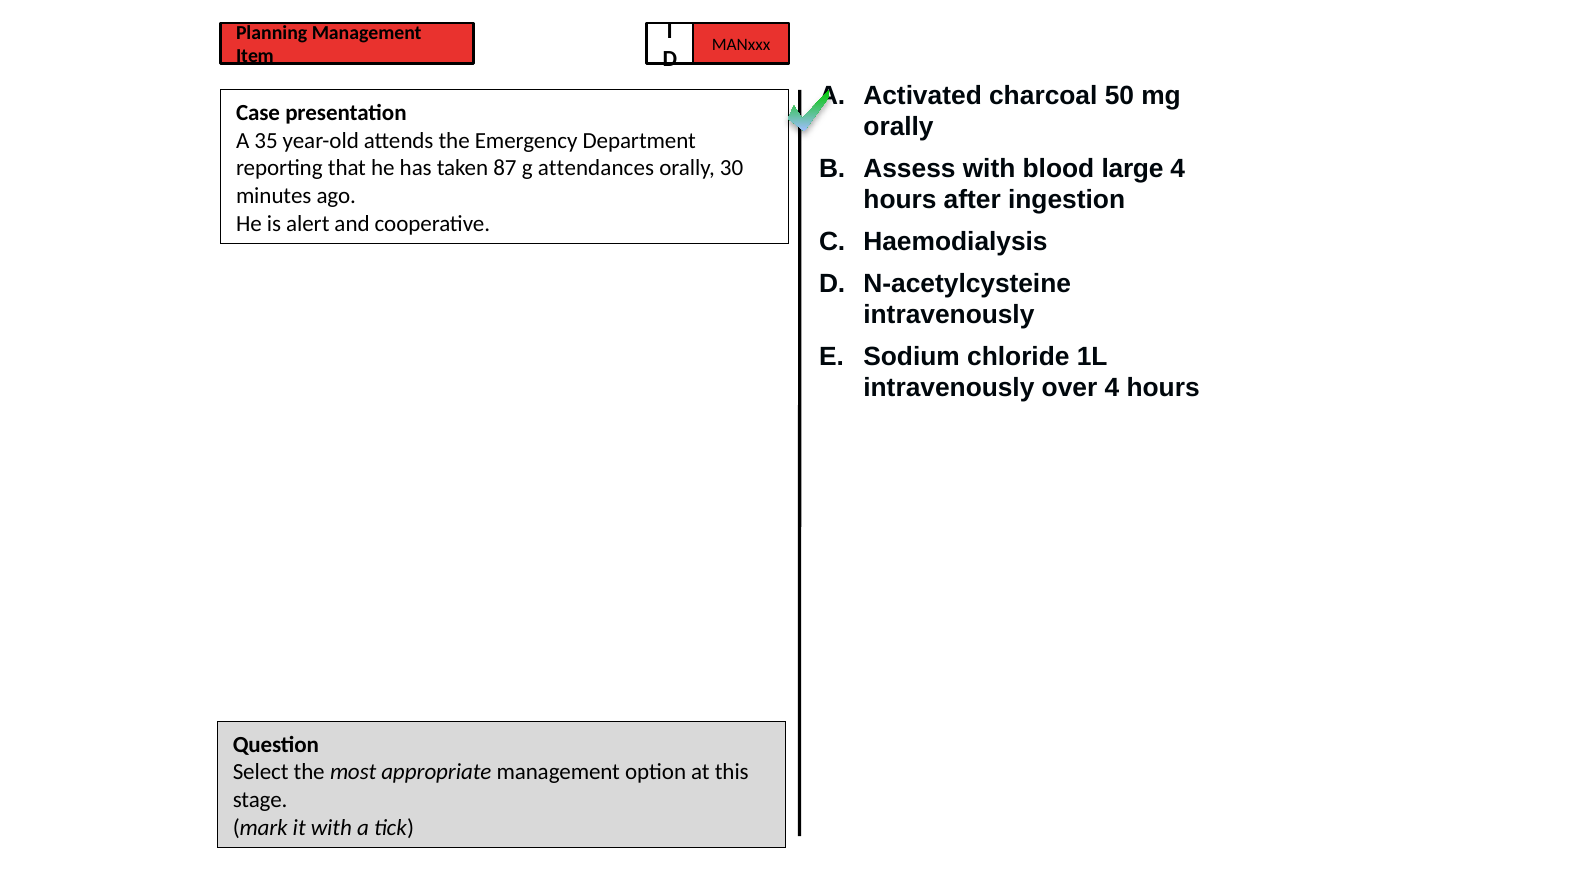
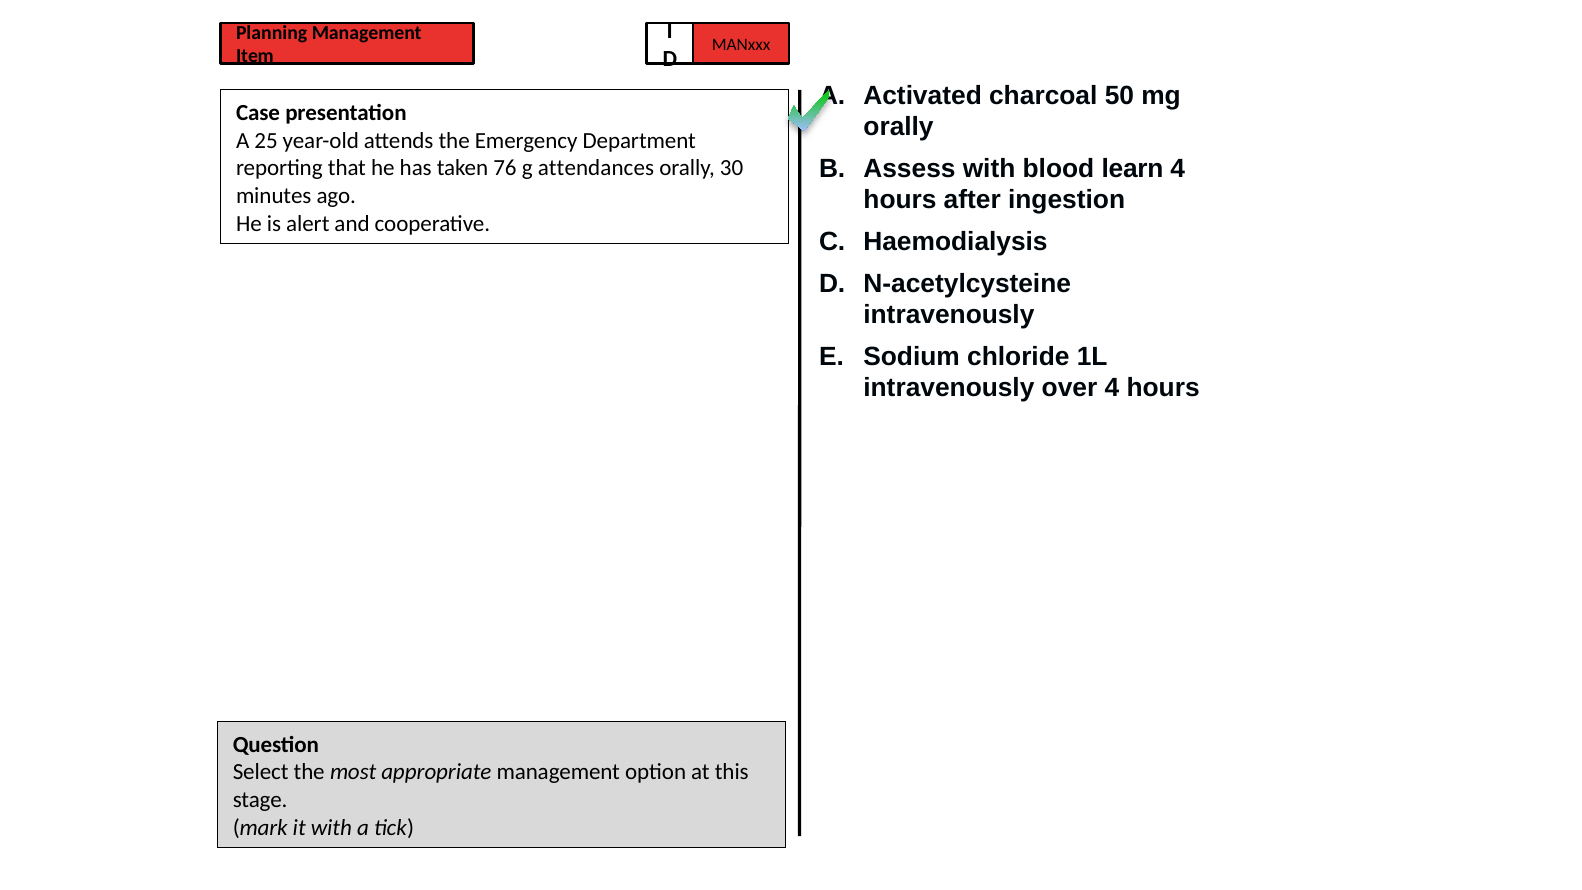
35: 35 -> 25 (266, 141)
large: large -> learn (1133, 169)
87: 87 -> 76 (505, 168)
